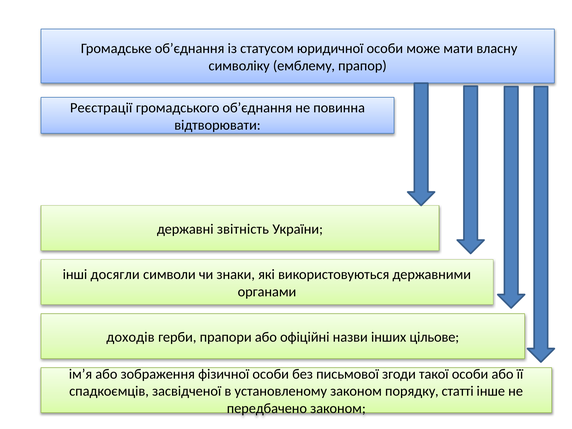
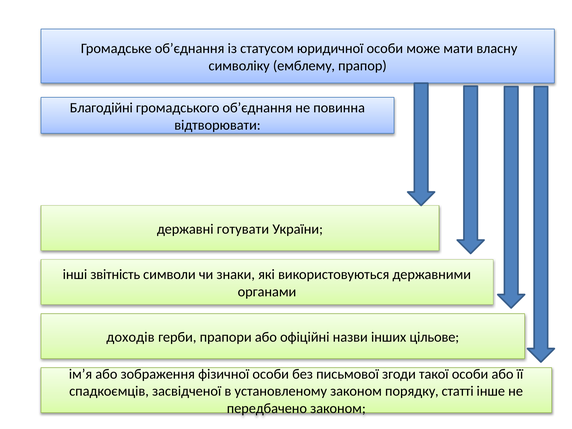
Реєстрації: Реєстрації -> Благодійні (101, 108)
звітність: звітність -> готувати (243, 229)
досягли: досягли -> звітність (115, 274)
